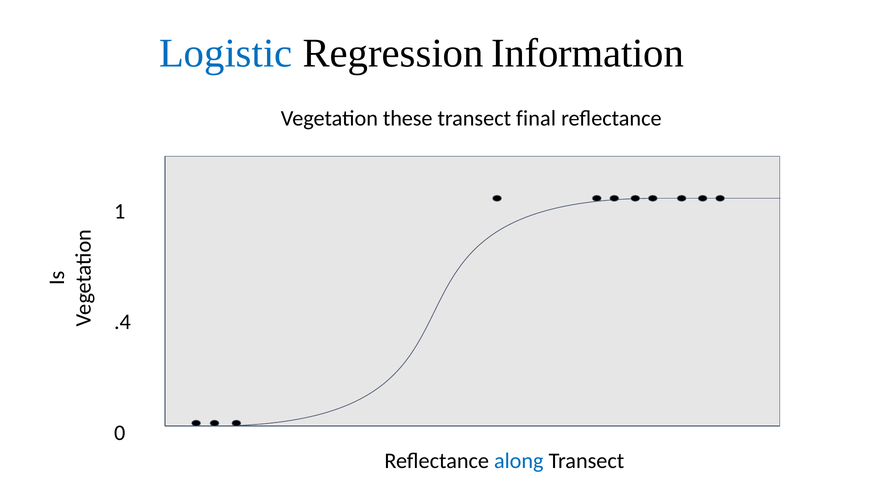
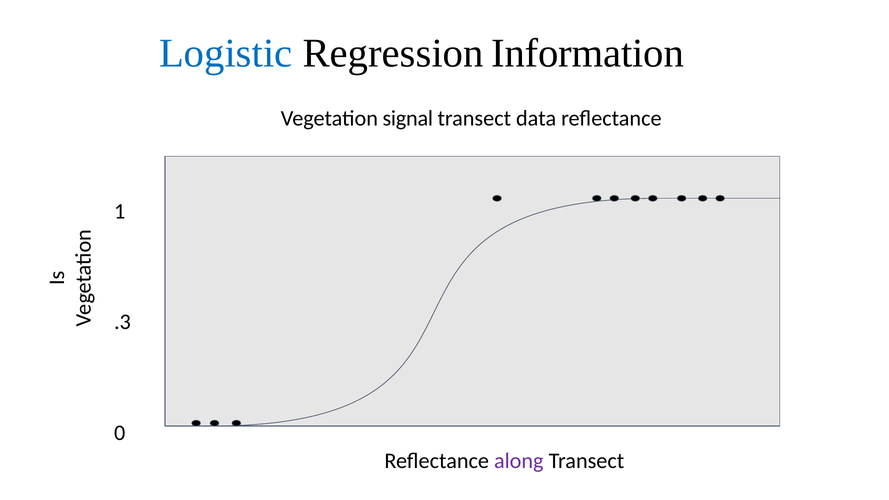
these: these -> signal (408, 118)
final: final -> data (536, 118)
.4: .4 -> .3 (122, 322)
along colour: blue -> purple (519, 461)
